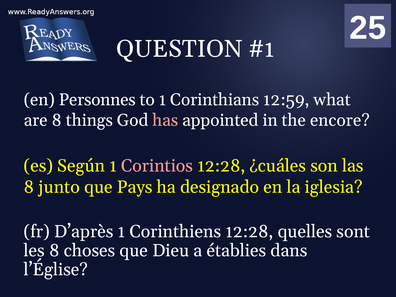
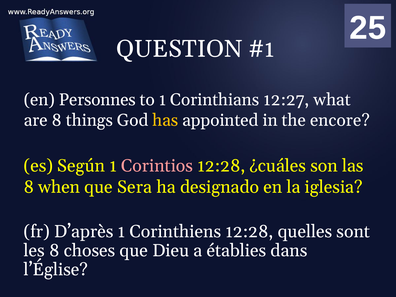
12:59: 12:59 -> 12:27 (286, 100)
has colour: pink -> yellow (165, 120)
junto: junto -> when (59, 187)
Pays: Pays -> Sera (135, 187)
